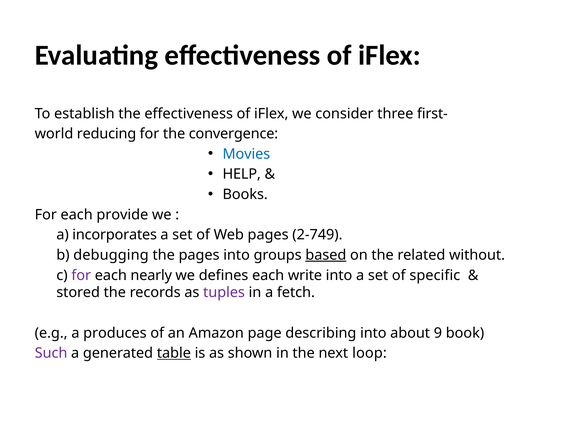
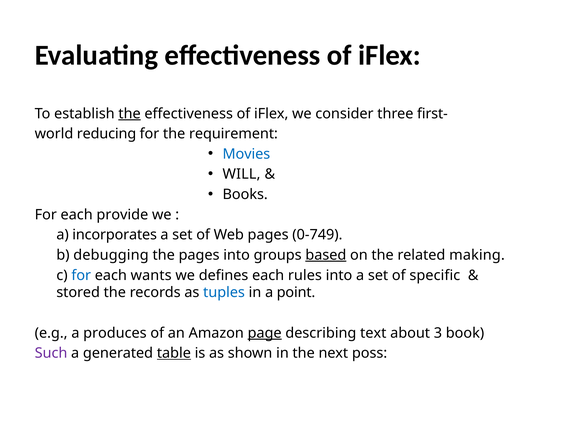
the underline: none -> present (130, 114)
convergence: convergence -> requirement (233, 134)
HELP: HELP -> WILL (242, 174)
2-749: 2-749 -> 0-749 (317, 235)
without: without -> making (477, 255)
for colour: purple -> blue (81, 276)
nearly: nearly -> wants (151, 276)
write: write -> rules (305, 276)
tuples colour: purple -> blue (224, 293)
fetch: fetch -> point (296, 293)
page underline: none -> present (265, 333)
describing into: into -> text (373, 333)
9: 9 -> 3 (438, 333)
loop: loop -> poss (370, 354)
